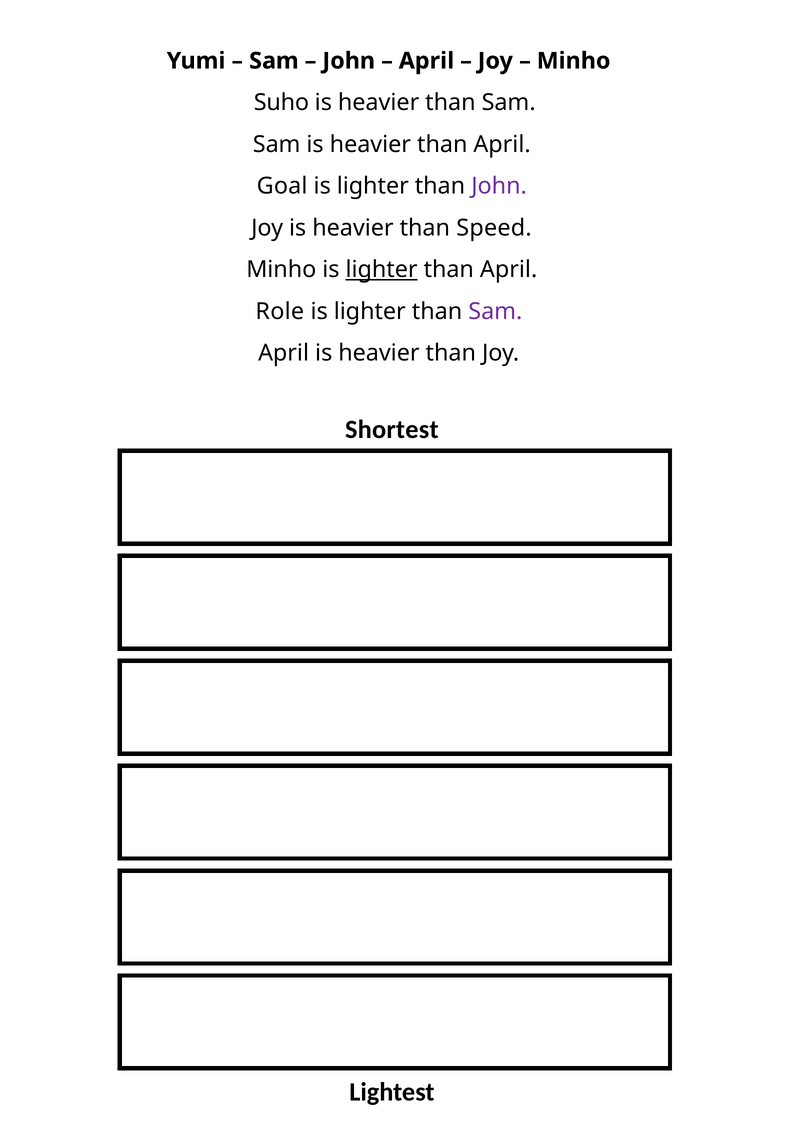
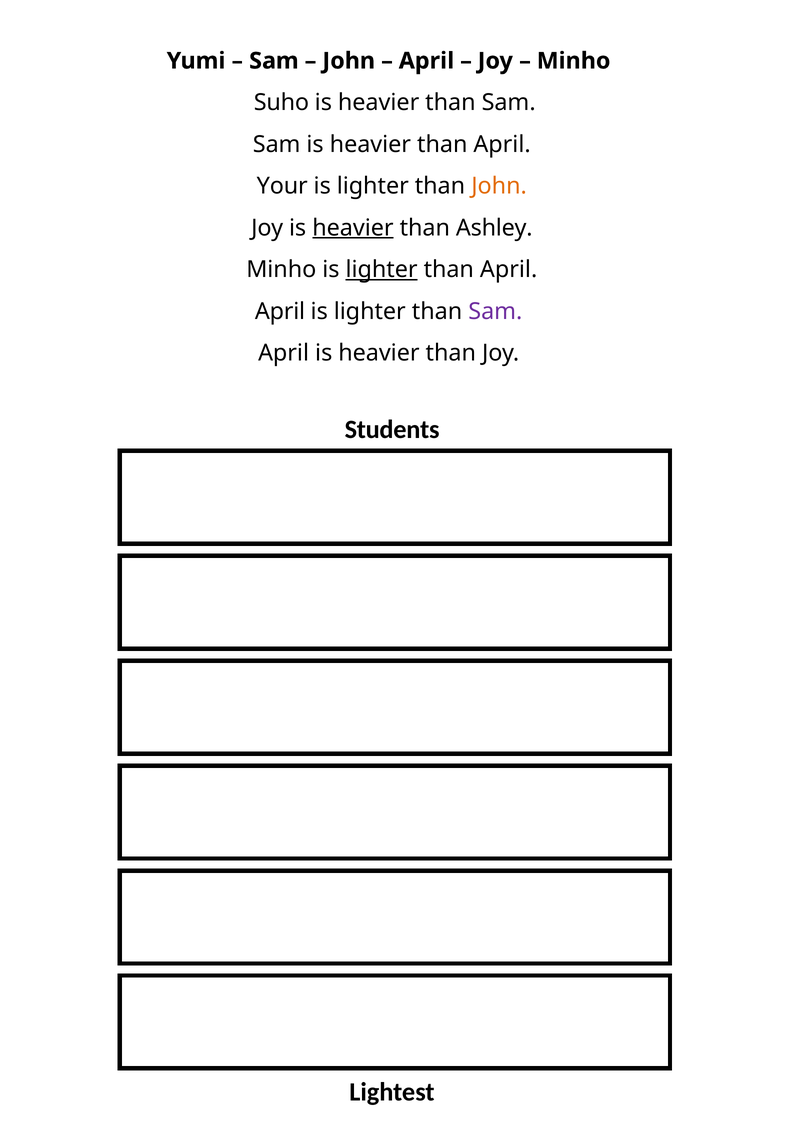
Goal: Goal -> Your (282, 186)
John colour: purple -> orange (499, 186)
heavier underline: none -> present (353, 228)
Speed: Speed -> Ashley (494, 228)
Role: Role -> April (280, 311)
Shortest: Shortest -> Students (392, 429)
